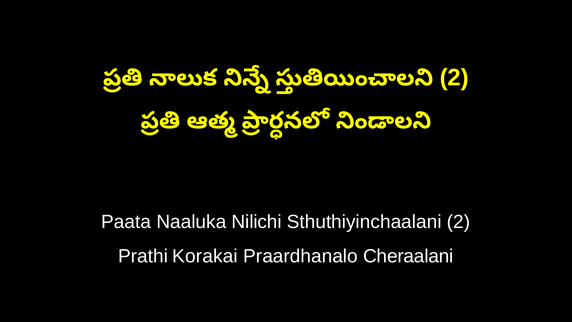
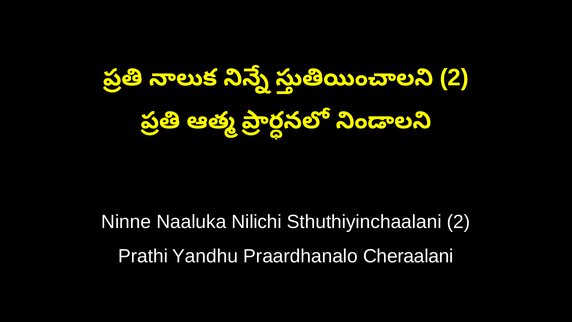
Paata: Paata -> Ninne (126, 222)
Korakai: Korakai -> Yandhu (205, 256)
